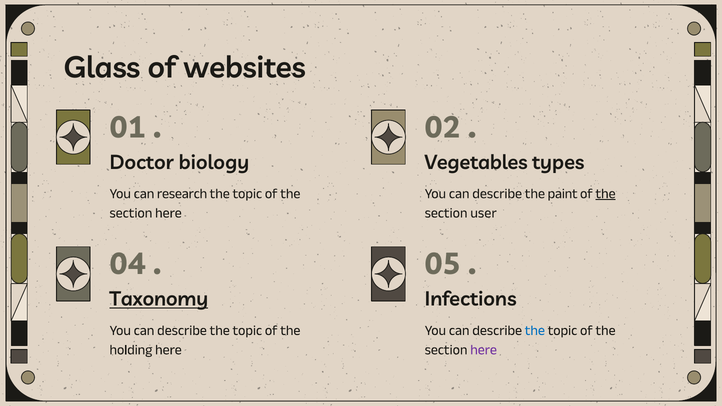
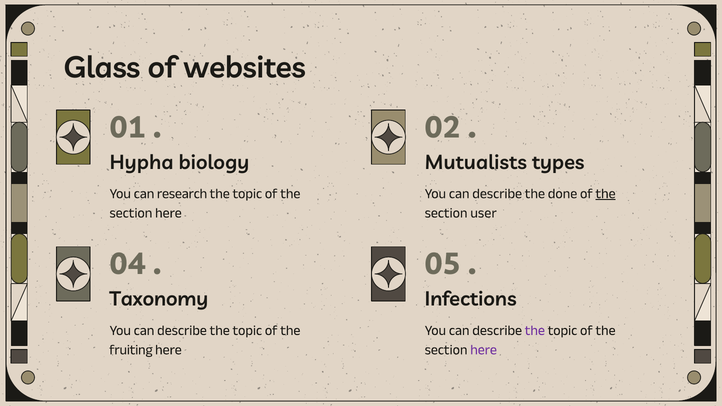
Doctor: Doctor -> Hypha (142, 163)
Vegetables: Vegetables -> Mutualists (476, 163)
paint: paint -> done (563, 194)
Taxonomy underline: present -> none (159, 299)
the colour: blue -> purple (535, 330)
holding: holding -> fruiting (131, 350)
